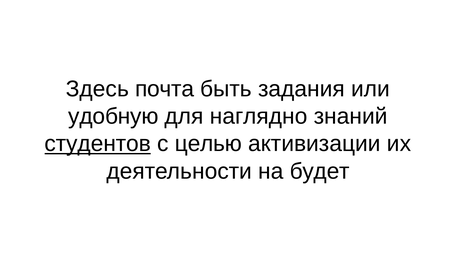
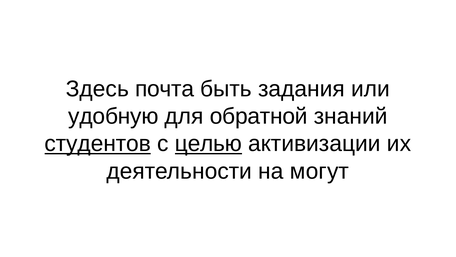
наглядно: наглядно -> обратной (259, 116)
целью underline: none -> present (208, 144)
будет: будет -> могут (319, 171)
